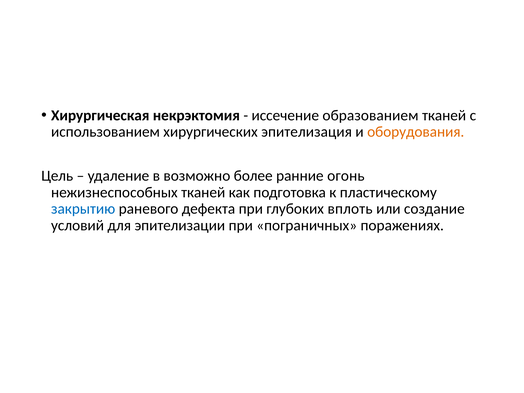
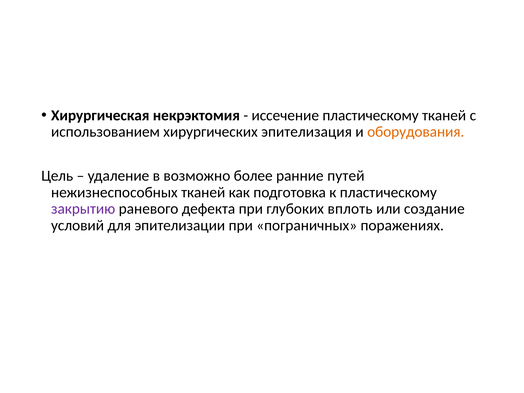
иссечение образованием: образованием -> пластическому (371, 115)
огонь: огонь -> путей (346, 176)
закрытию colour: blue -> purple (83, 209)
